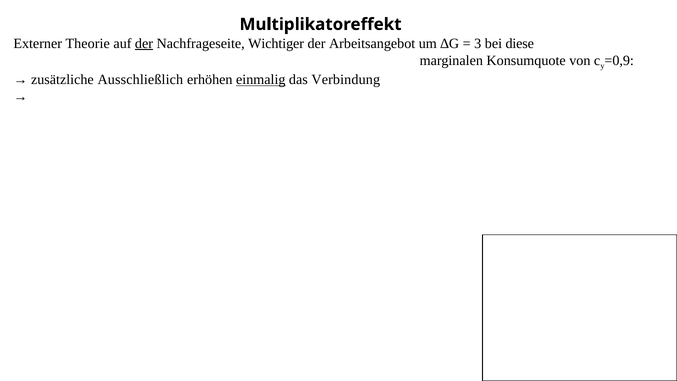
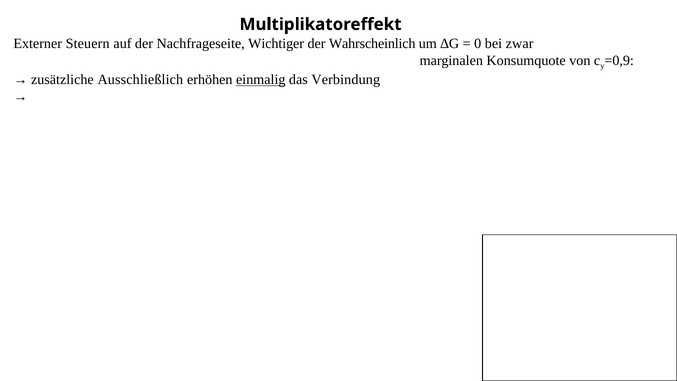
Theorie: Theorie -> Steuern (88, 43)
der underline: present -> none (144, 43)
Arbeitsangebot: Arbeitsangebot -> Wahrscheinlich (372, 43)
3: 3 -> 0 (478, 43)
diese: diese -> zwar (520, 43)
